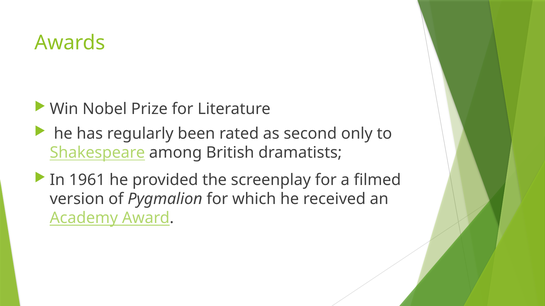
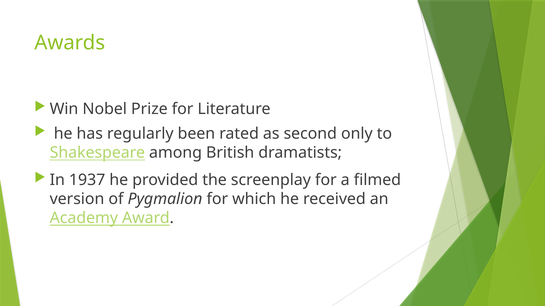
1961: 1961 -> 1937 (87, 180)
